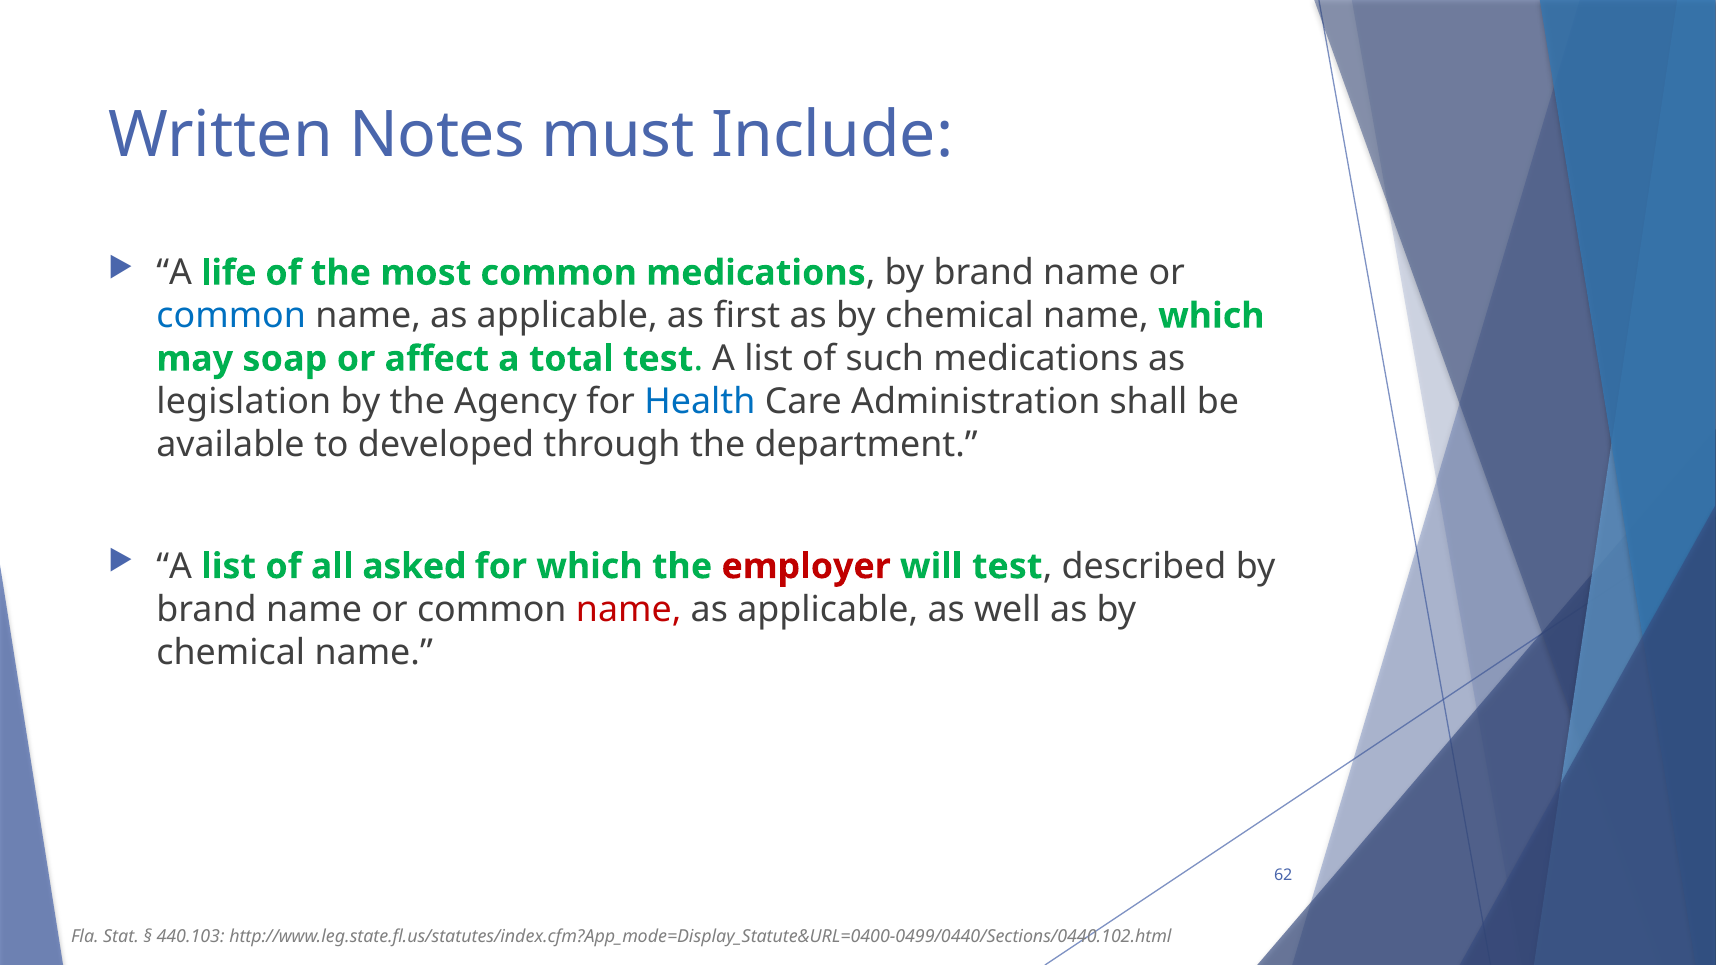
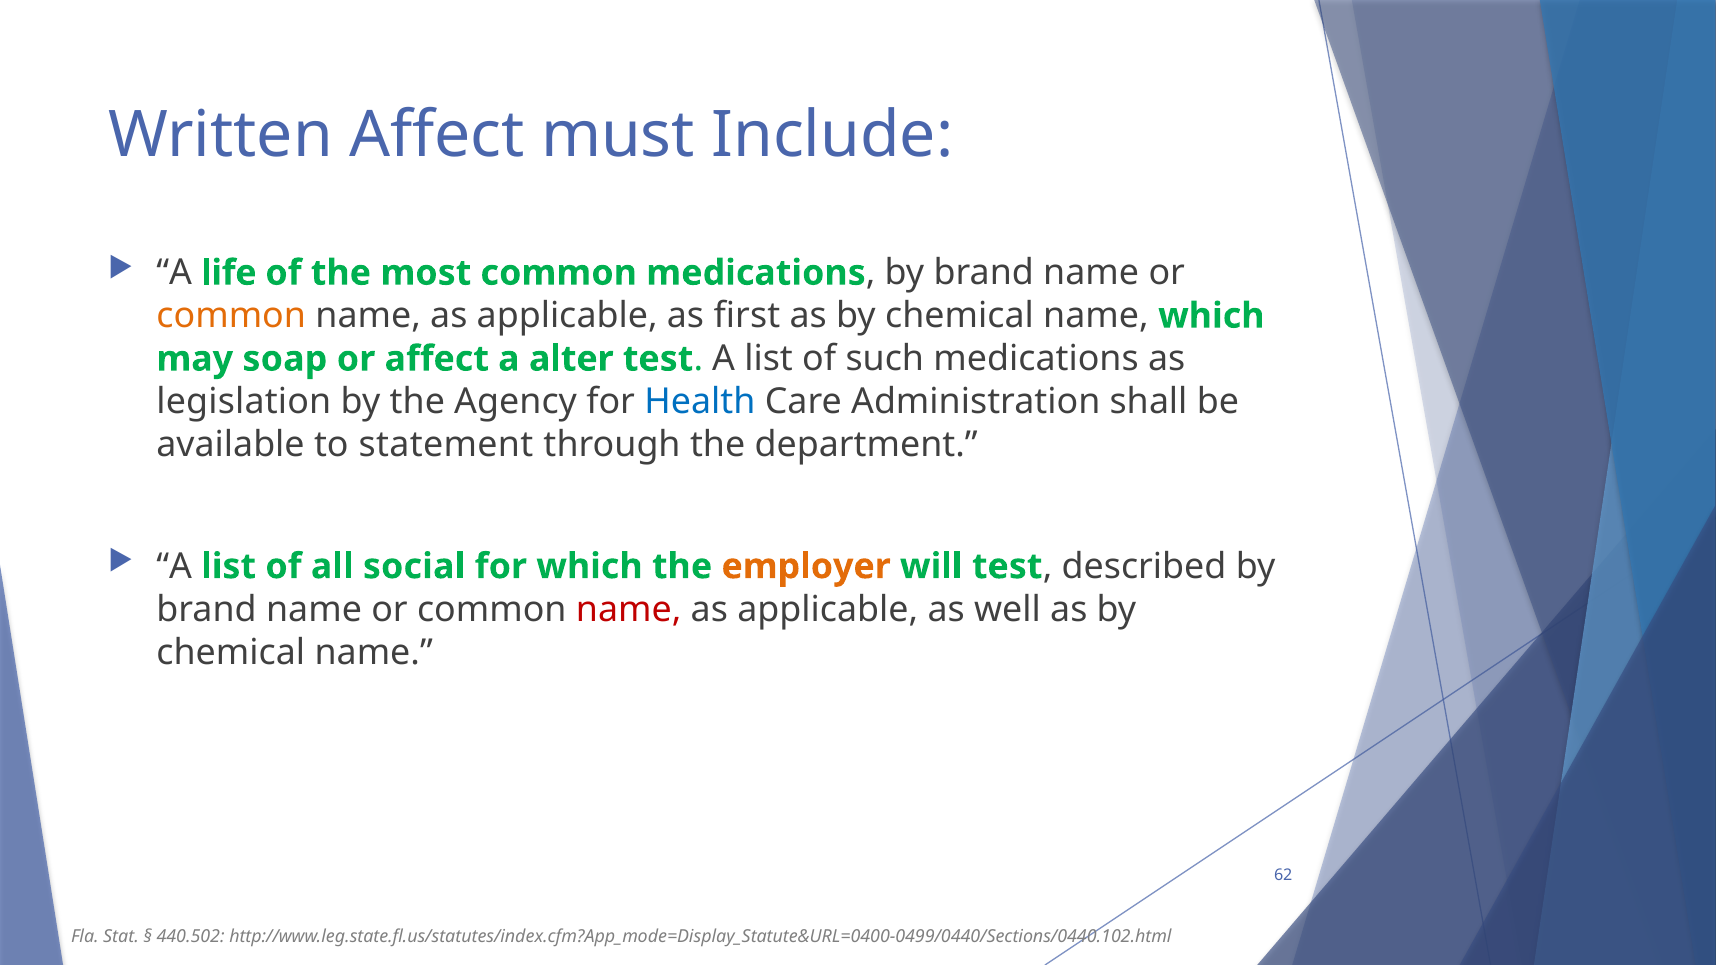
Written Notes: Notes -> Affect (437, 135)
common colour: blue -> orange (231, 316)
total: total -> alter (571, 359)
developed: developed -> statement (446, 445)
asked: asked -> social (414, 567)
employer colour: red -> orange (806, 567)
440.103: 440.103 -> 440.502 (191, 937)
